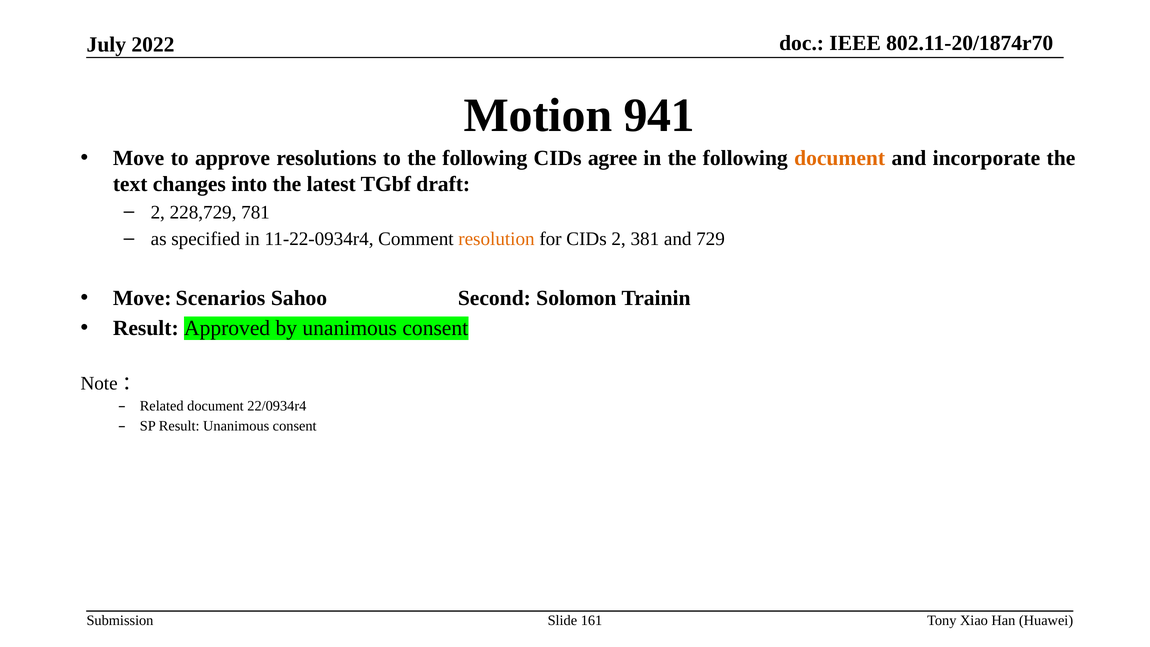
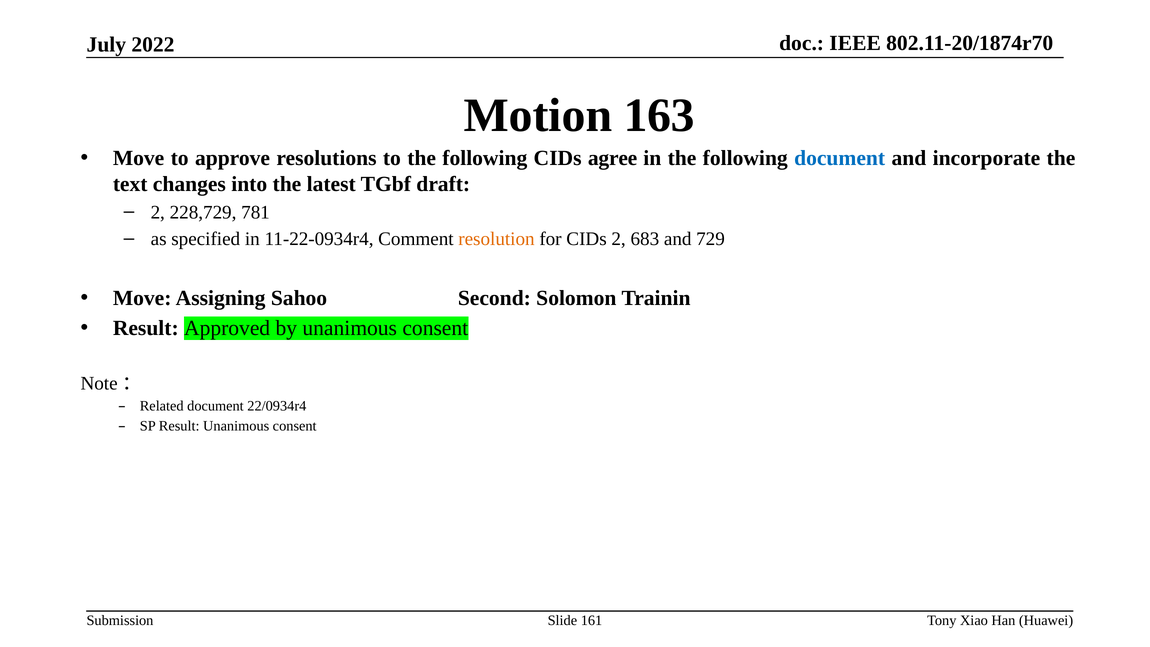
941: 941 -> 163 (659, 115)
document colour: orange -> blue (840, 158)
381: 381 -> 683 (645, 239)
Scenarios: Scenarios -> Assigning (221, 298)
